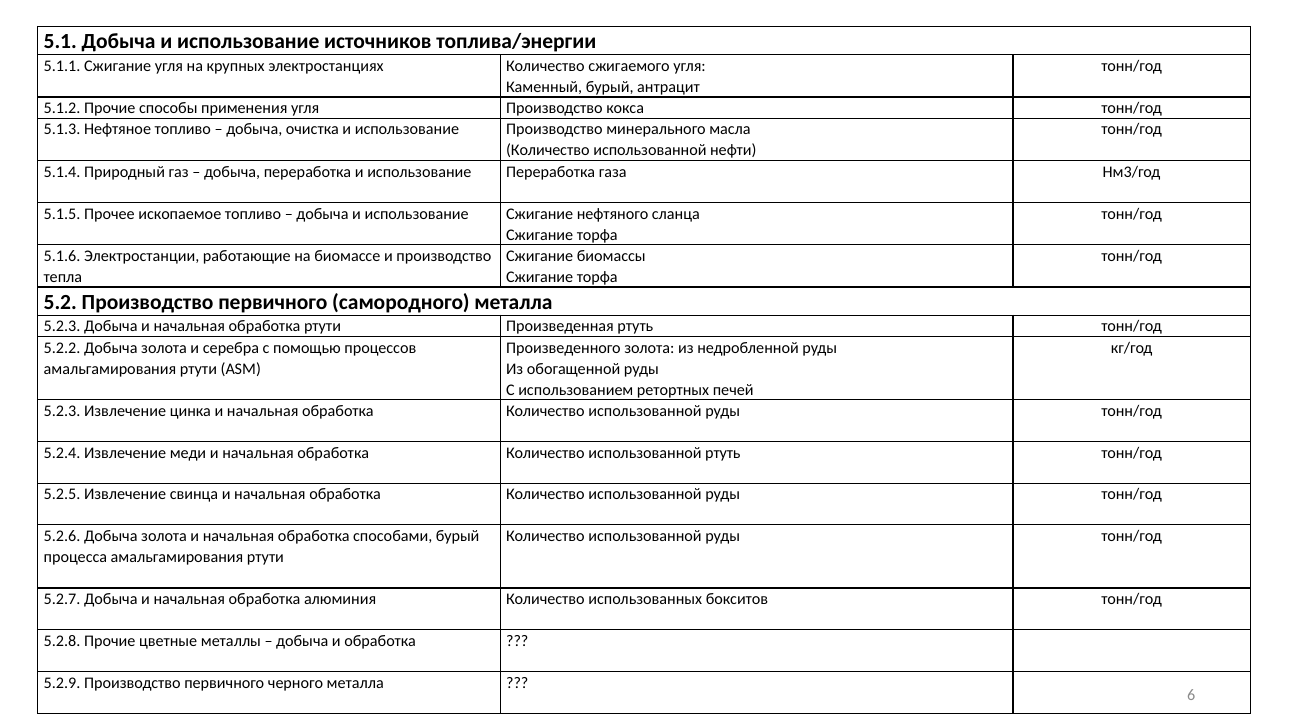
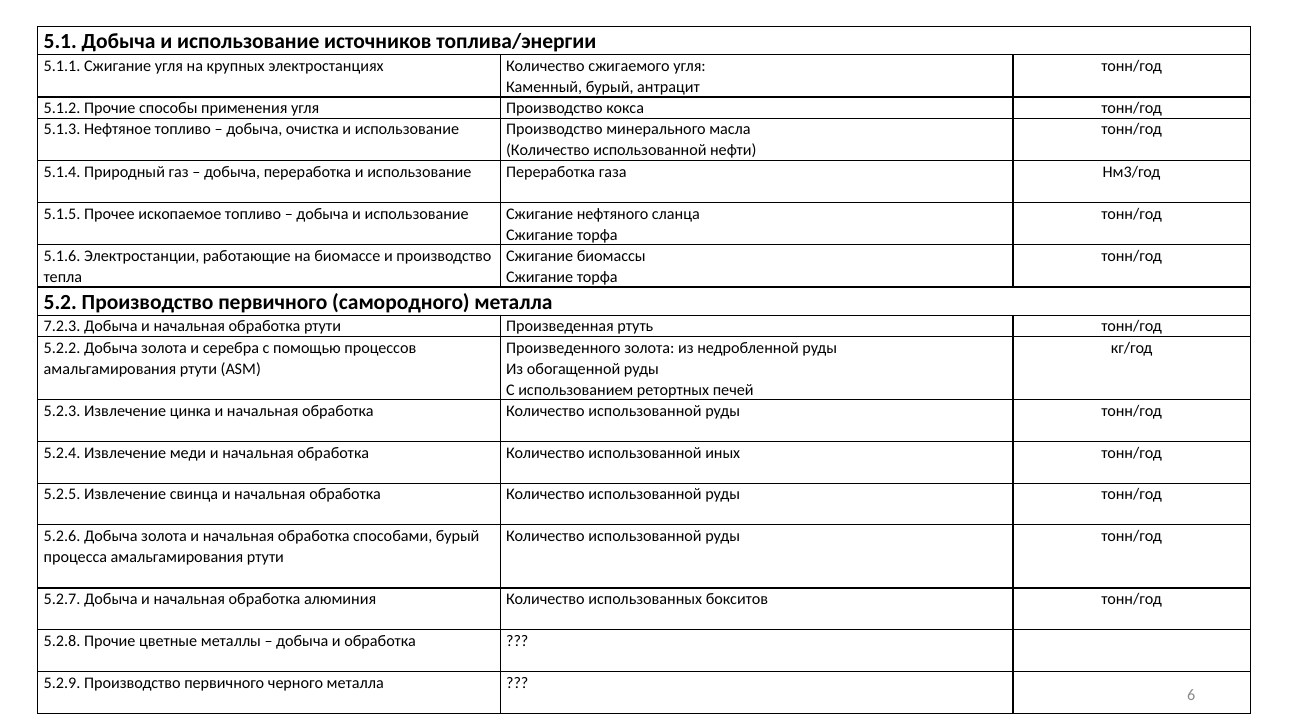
5.2.3: 5.2.3 -> 7.2.3 (62, 327)
использованной ртуть: ртуть -> иных (723, 453)
